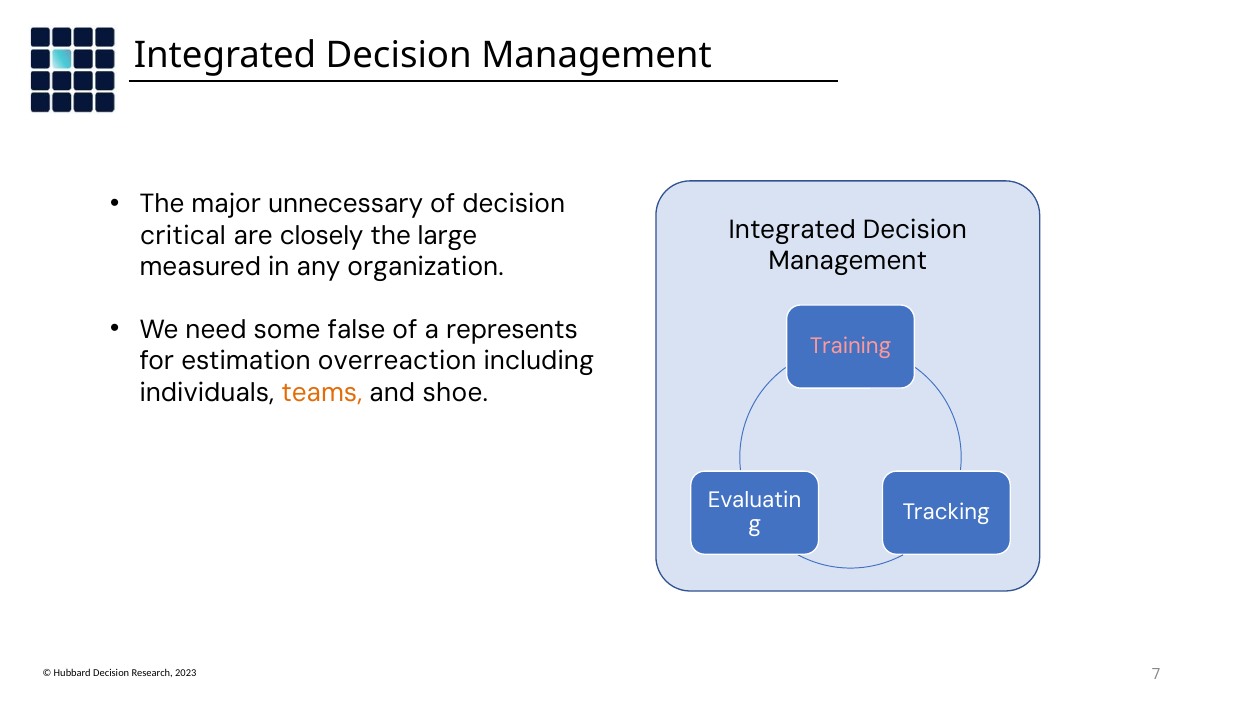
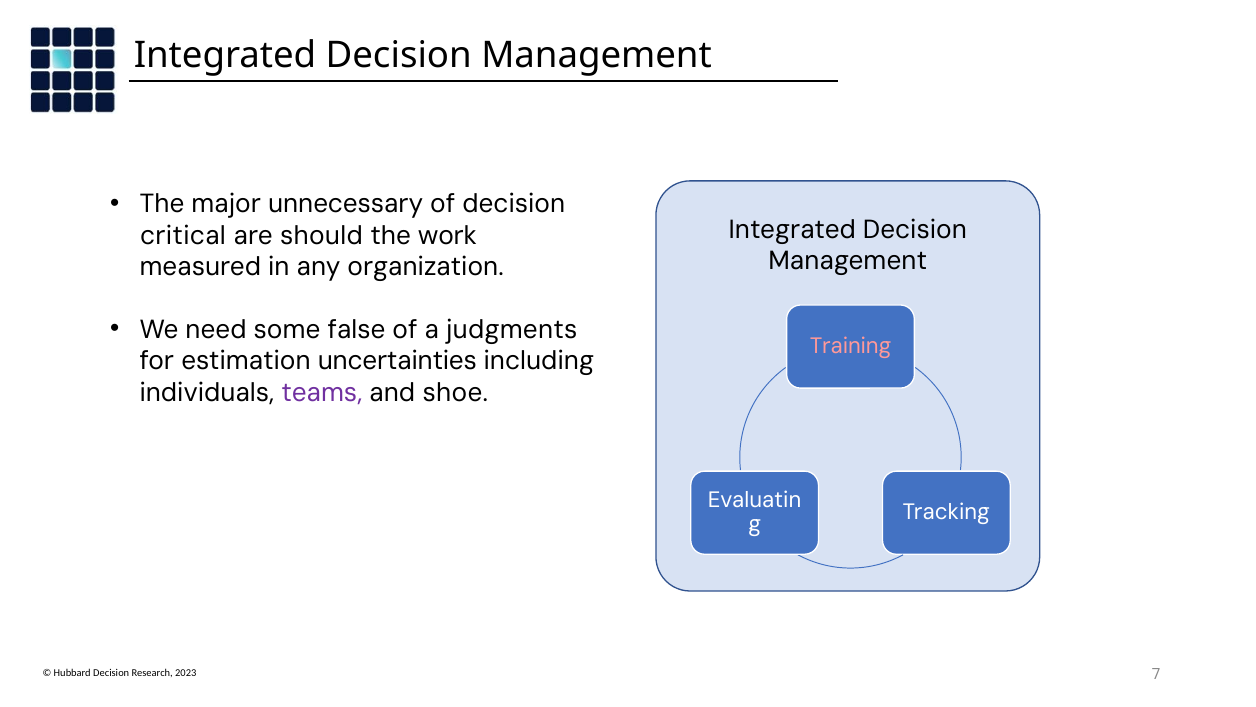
closely: closely -> should (321, 235)
large: large -> work (447, 235)
represents: represents -> judgments (512, 330)
overreaction: overreaction -> uncertainties (397, 361)
teams colour: orange -> purple (322, 392)
